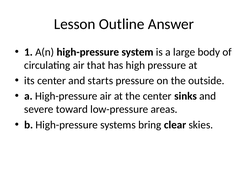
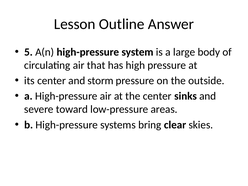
1: 1 -> 5 (28, 52)
starts: starts -> storm (101, 81)
